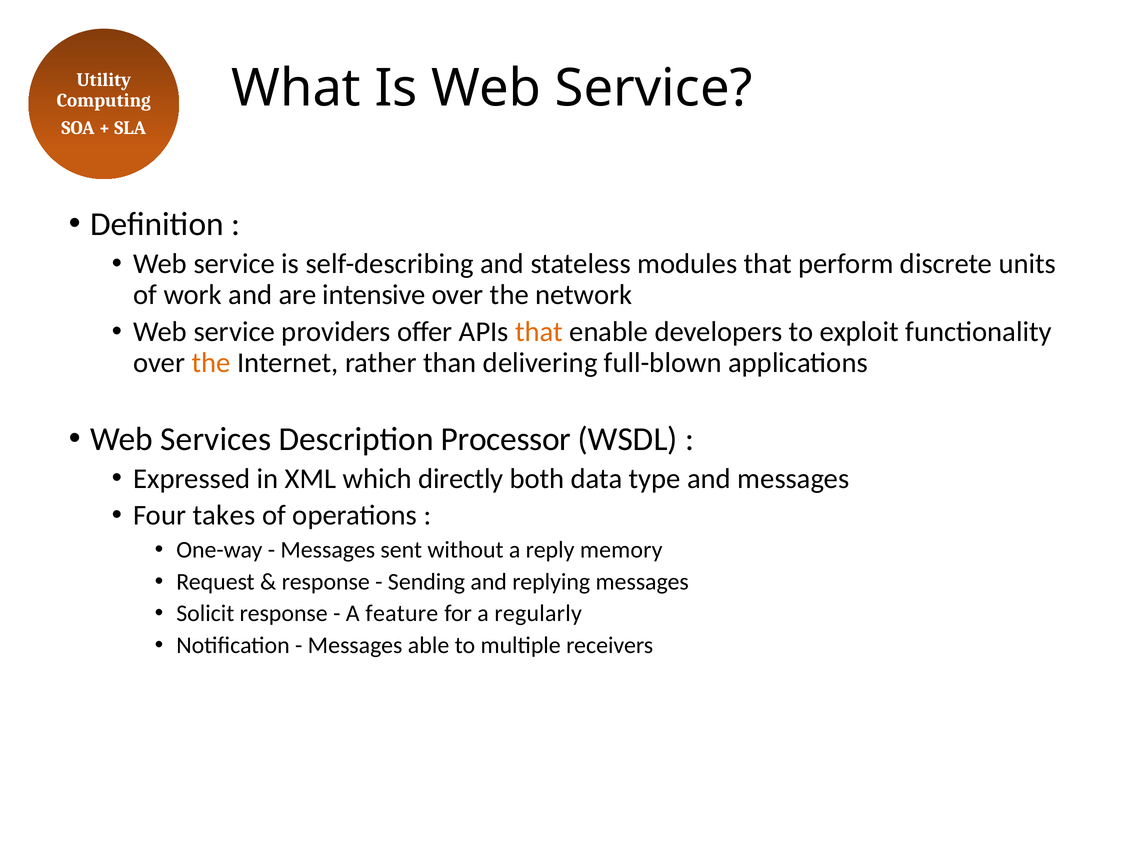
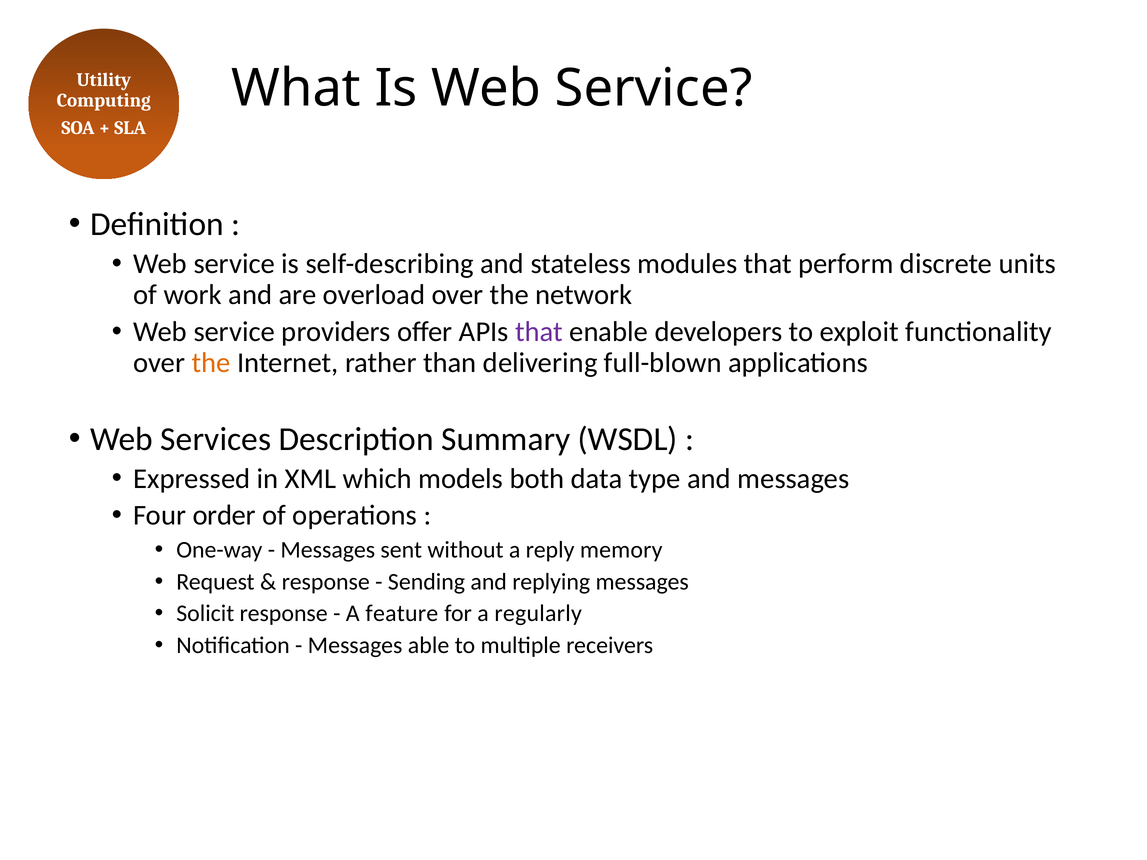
intensive: intensive -> overload (374, 295)
that colour: orange -> purple (539, 332)
Processor: Processor -> Summary (506, 439)
directly: directly -> models (461, 479)
takes: takes -> order (224, 516)
